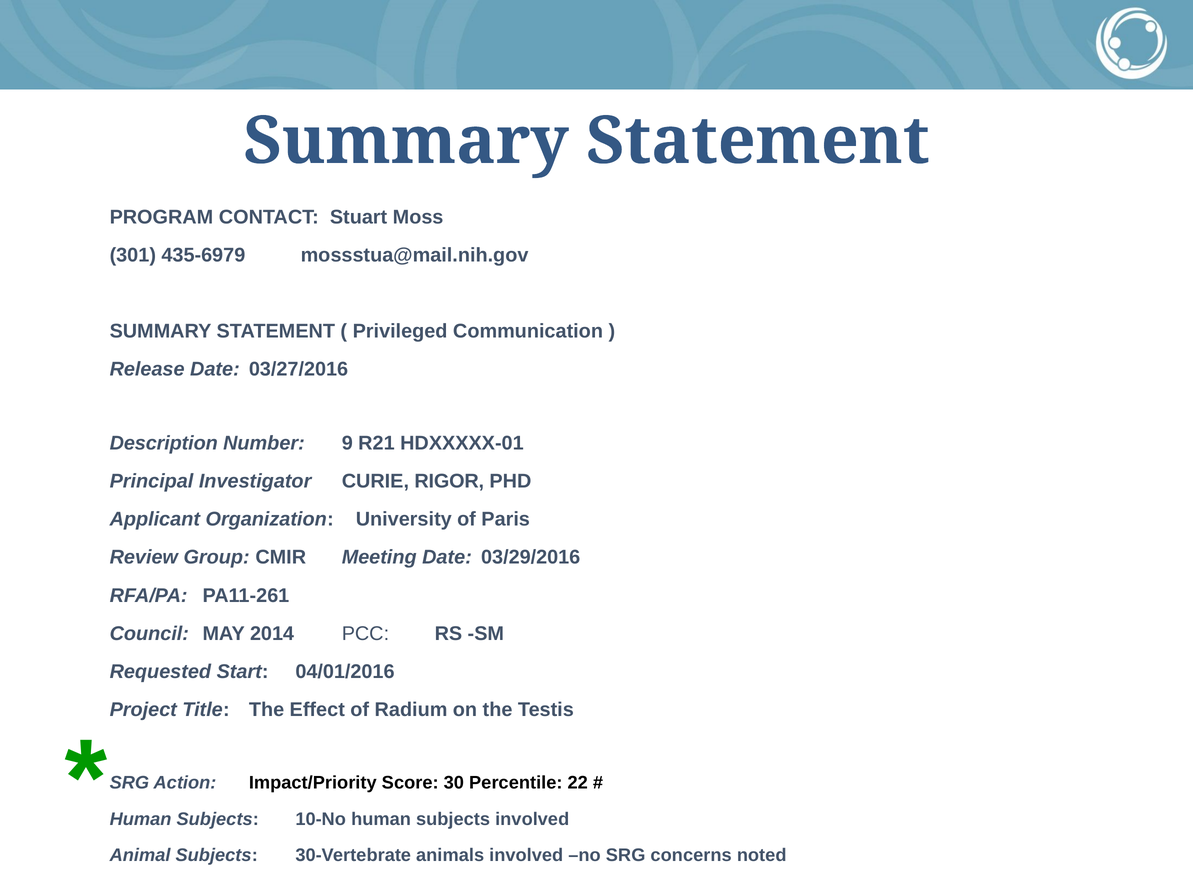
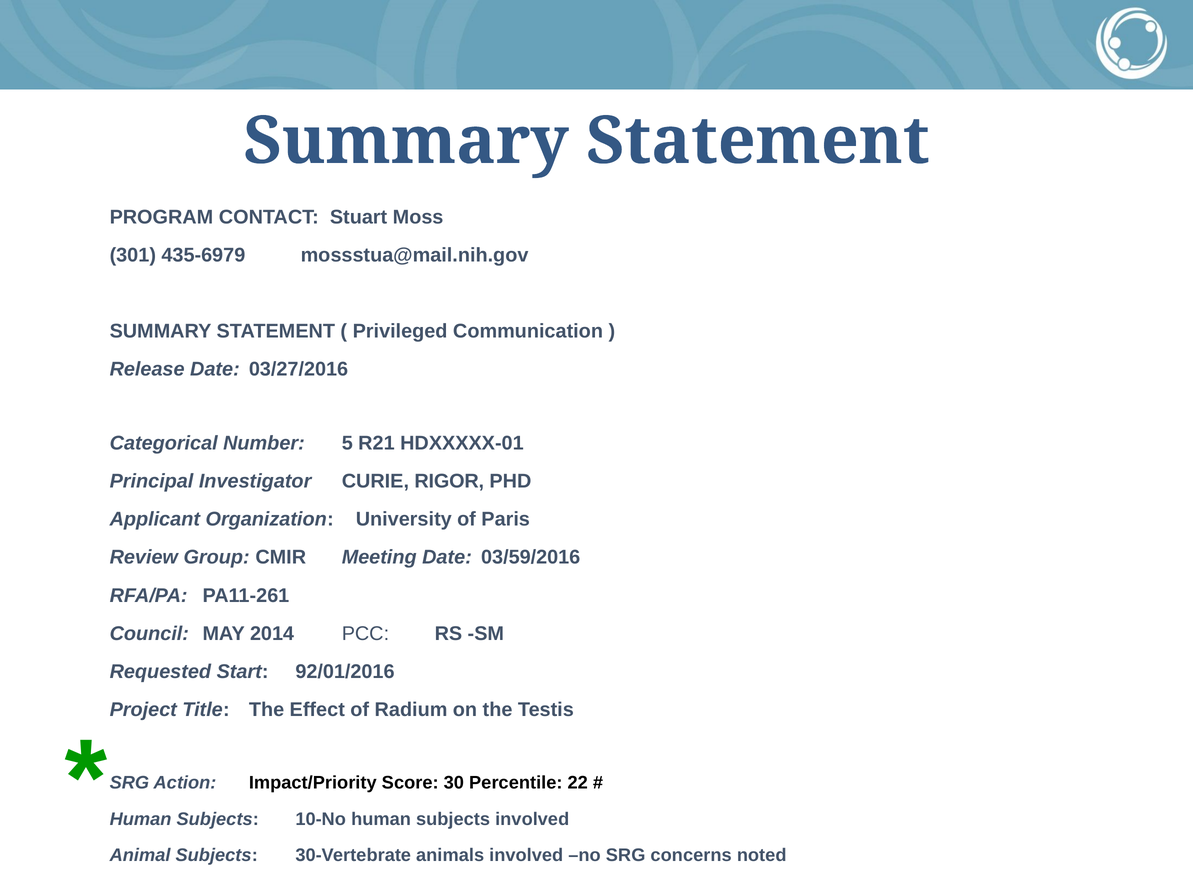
Description: Description -> Categorical (164, 444)
9: 9 -> 5 (347, 444)
03/29/2016: 03/29/2016 -> 03/59/2016 (531, 558)
04/01/2016: 04/01/2016 -> 92/01/2016 (345, 672)
